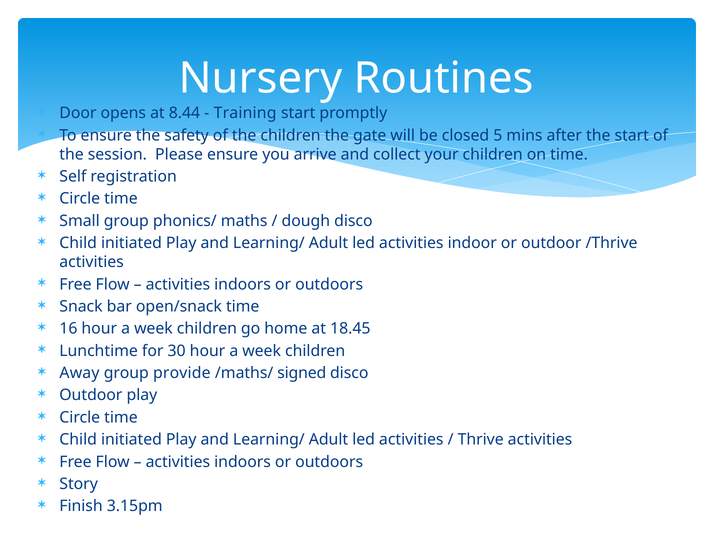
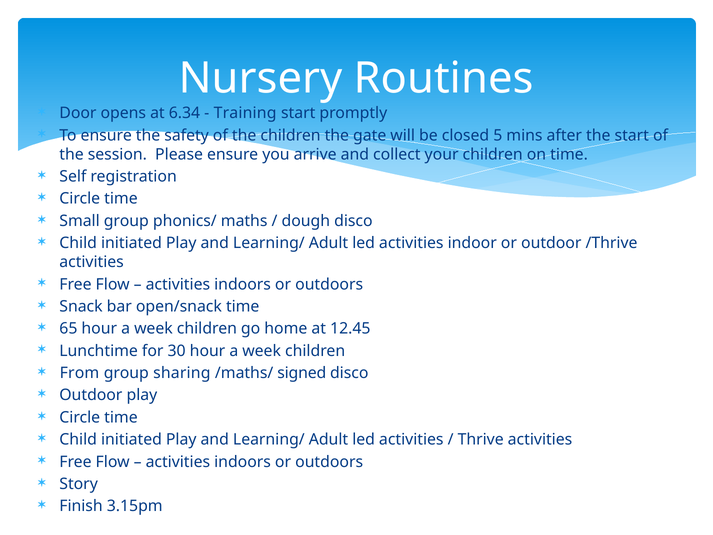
8.44: 8.44 -> 6.34 (184, 113)
16: 16 -> 65 (68, 329)
18.45: 18.45 -> 12.45 (350, 329)
Away: Away -> From (79, 373)
provide: provide -> sharing (182, 373)
